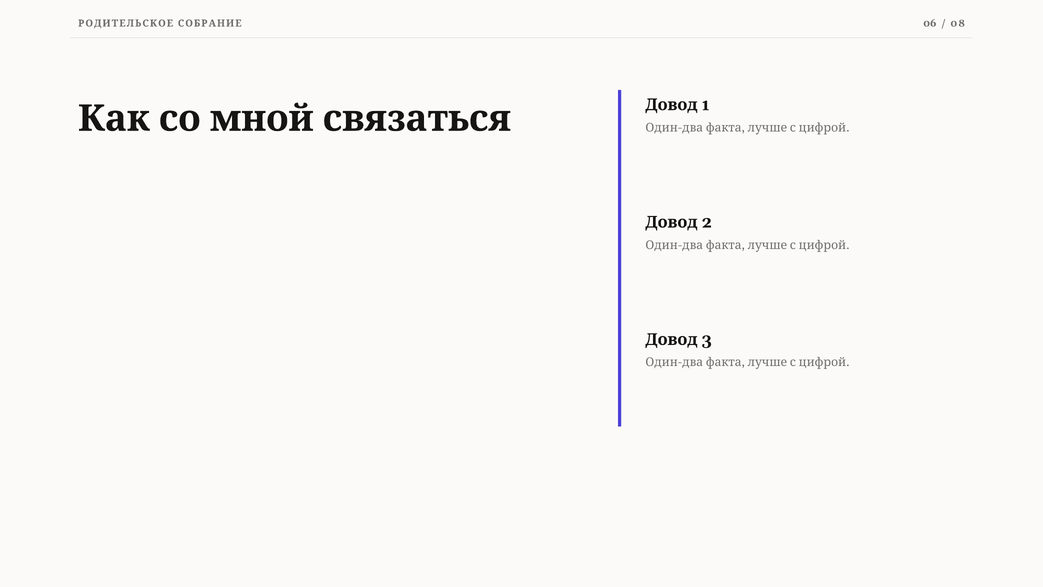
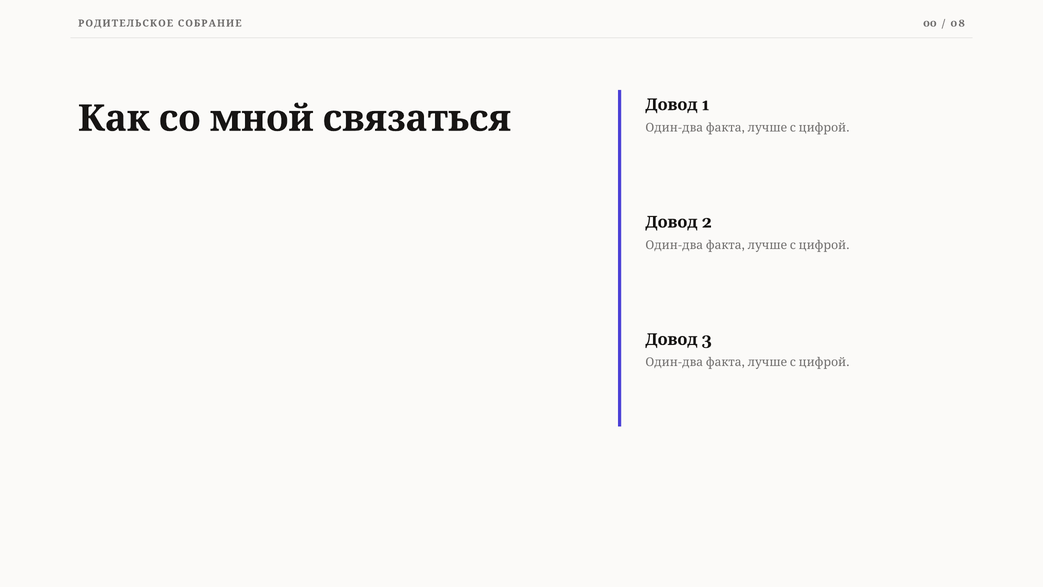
06: 06 -> 00 (930, 23)
